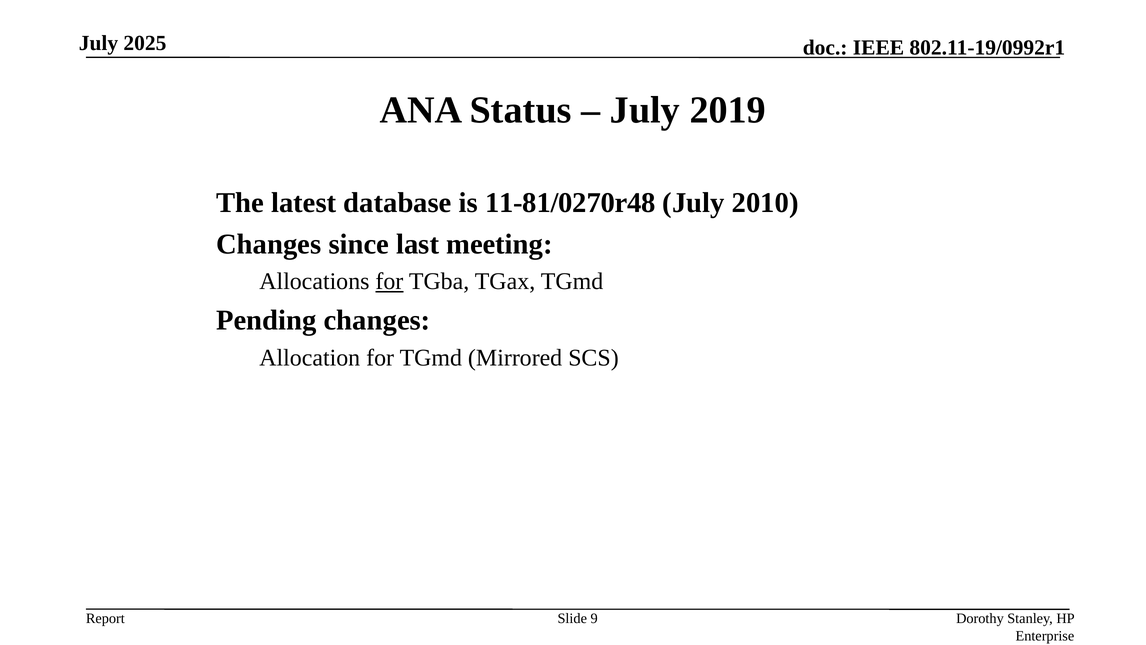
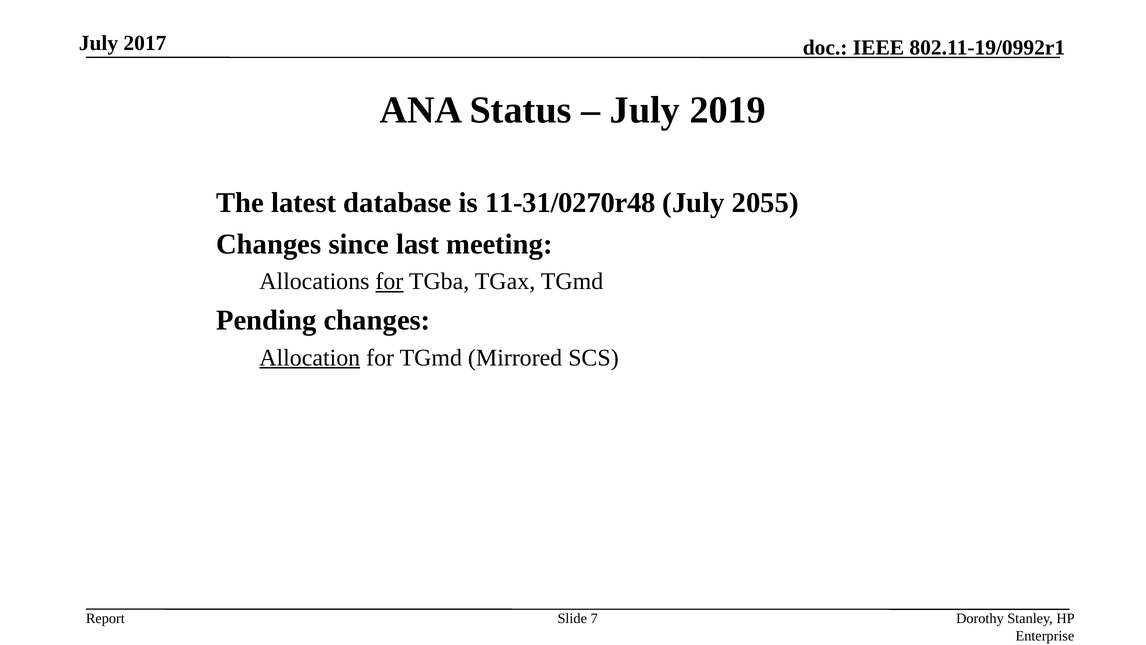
2025: 2025 -> 2017 (145, 43)
11-81/0270r48: 11-81/0270r48 -> 11-31/0270r48 (570, 203)
2010: 2010 -> 2055 (765, 203)
Allocation underline: none -> present (310, 357)
9: 9 -> 7 (594, 618)
